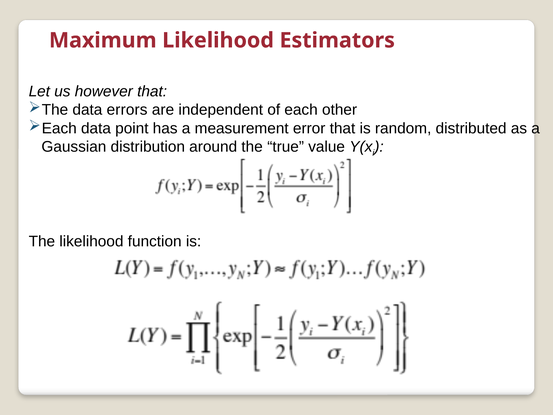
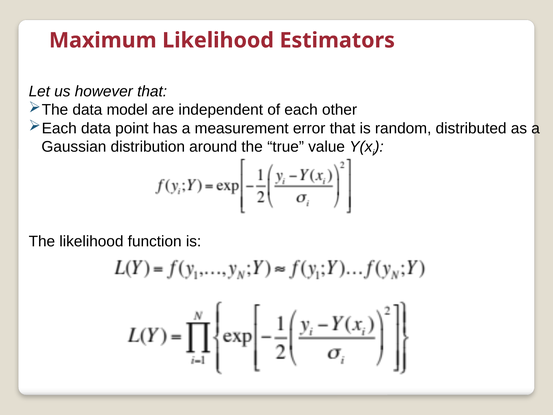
errors: errors -> model (127, 110)
